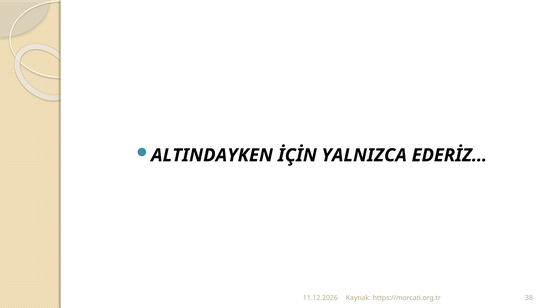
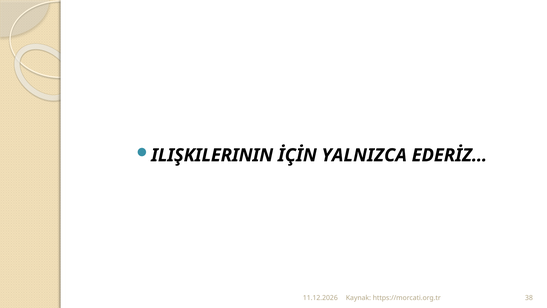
ALTINDAYKEN: ALTINDAYKEN -> ILIŞKILERININ (212, 155)
